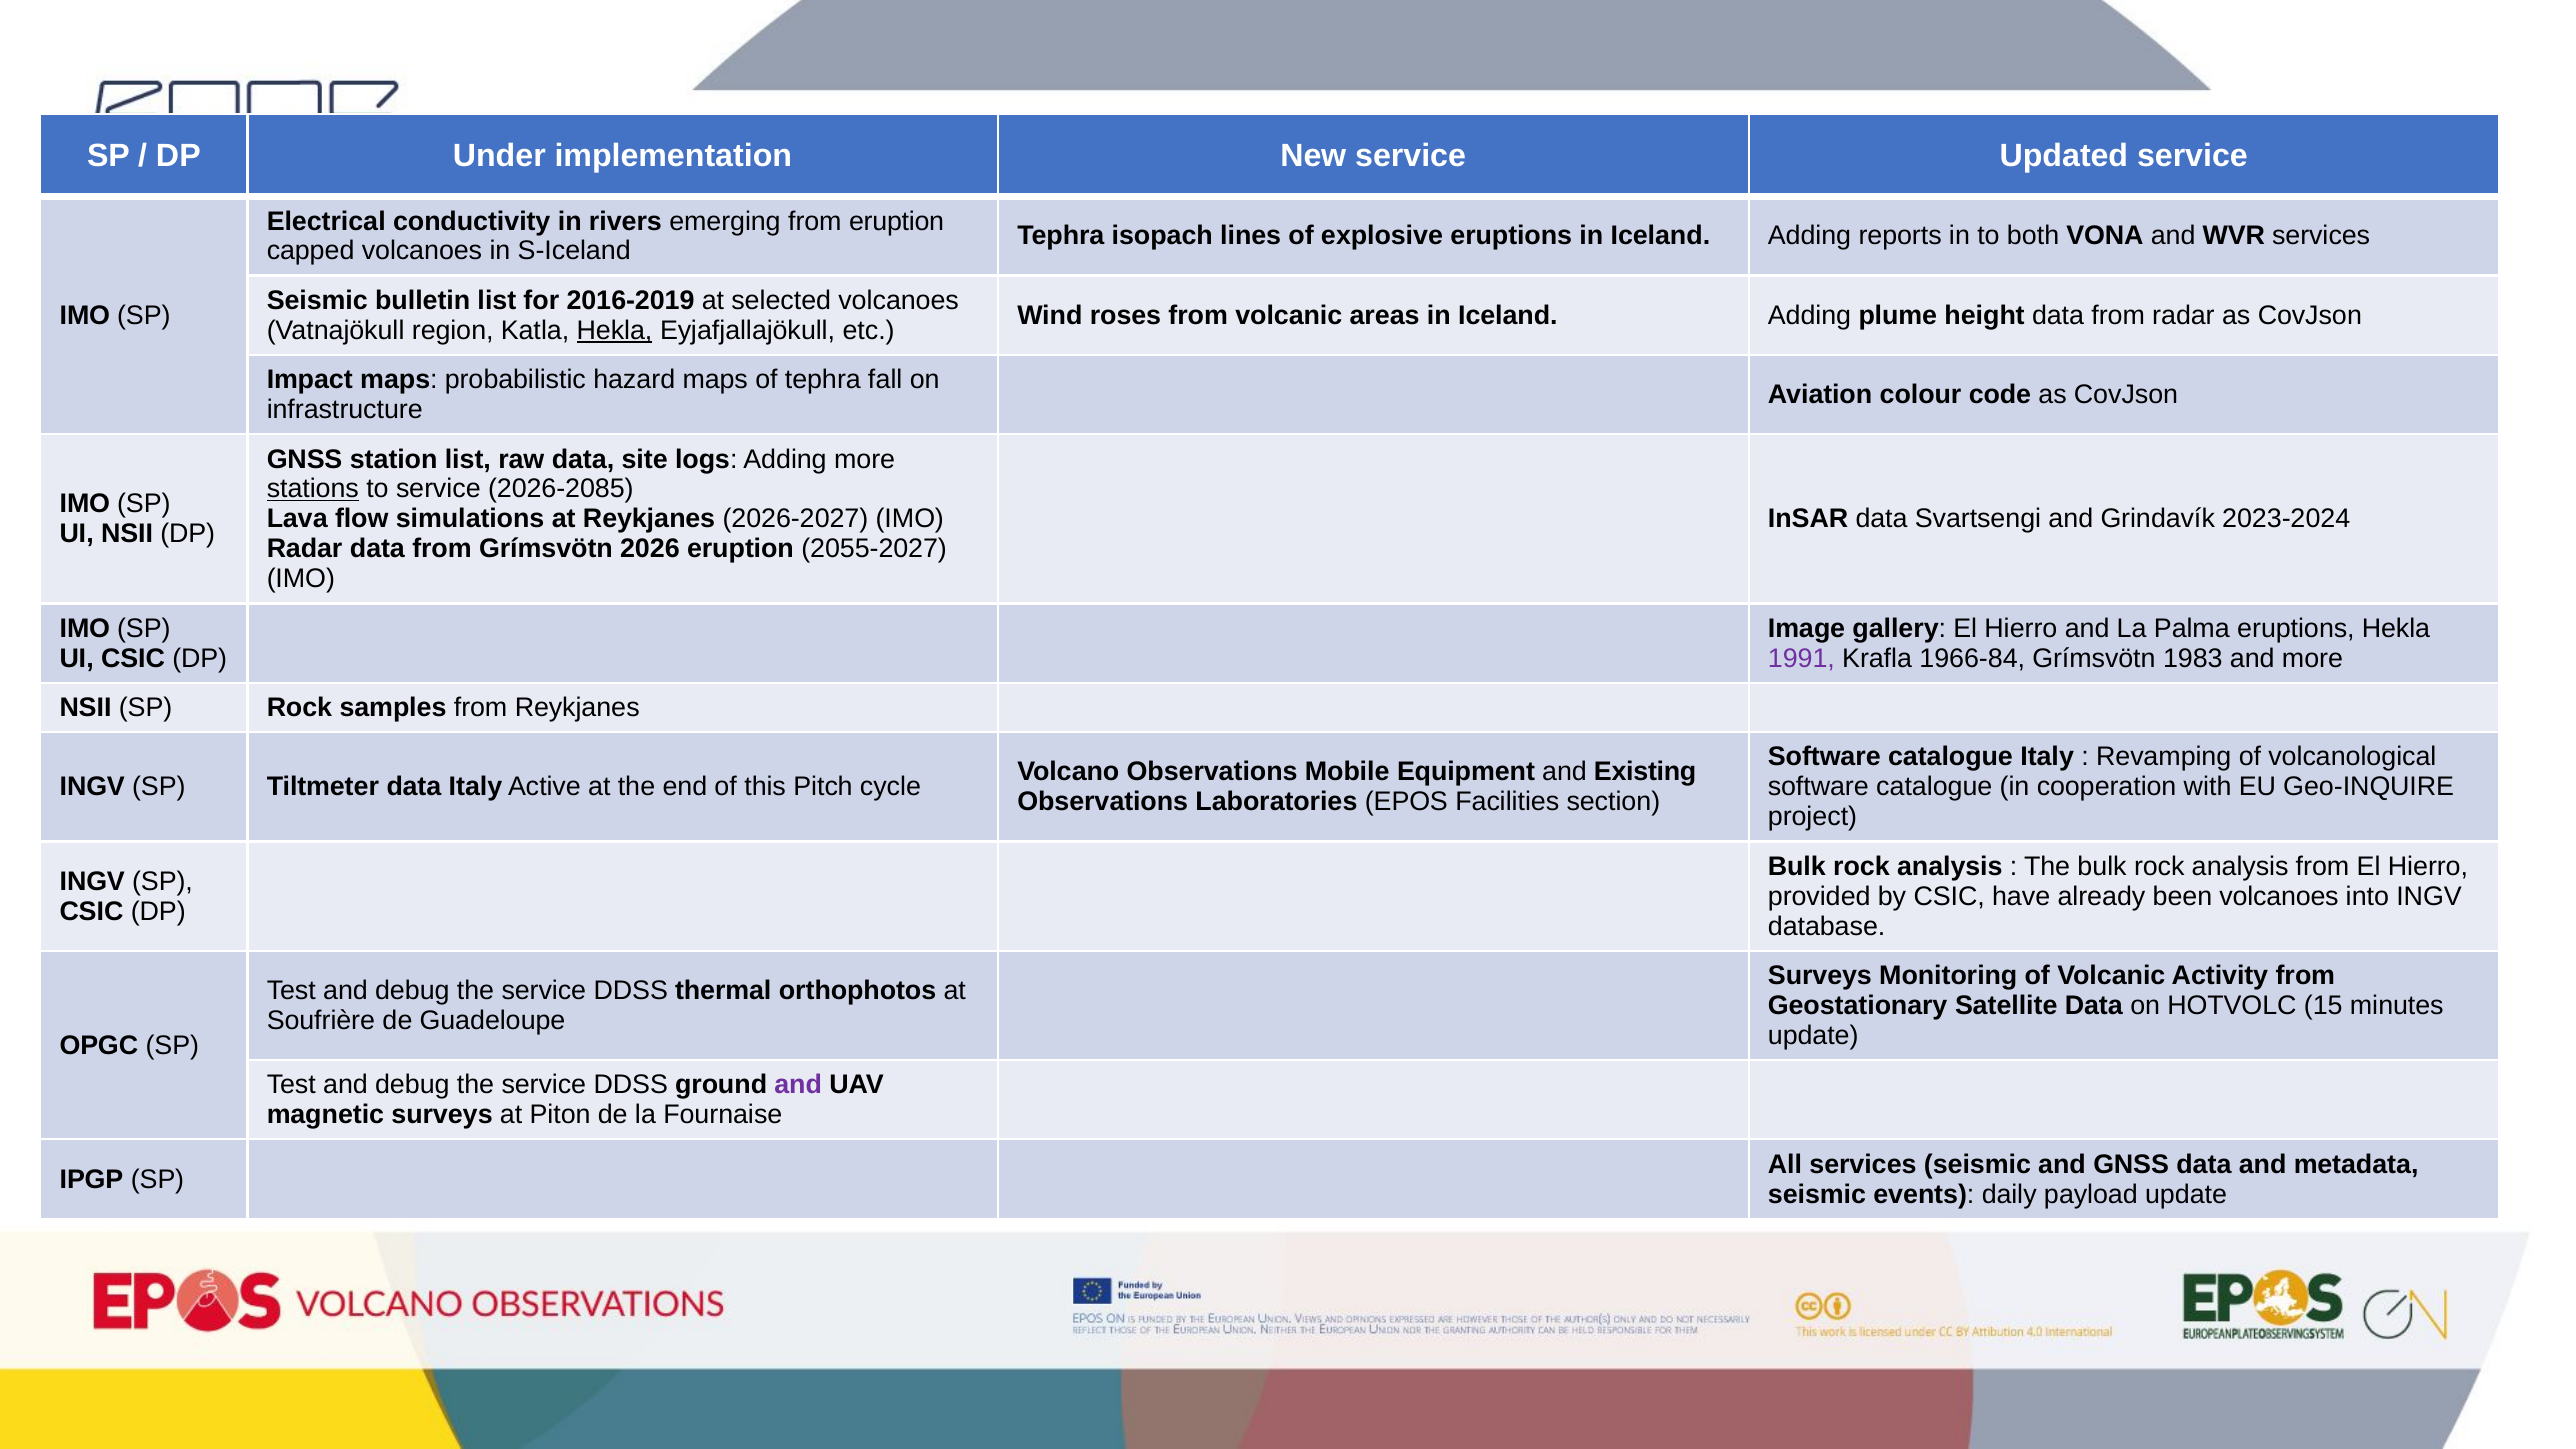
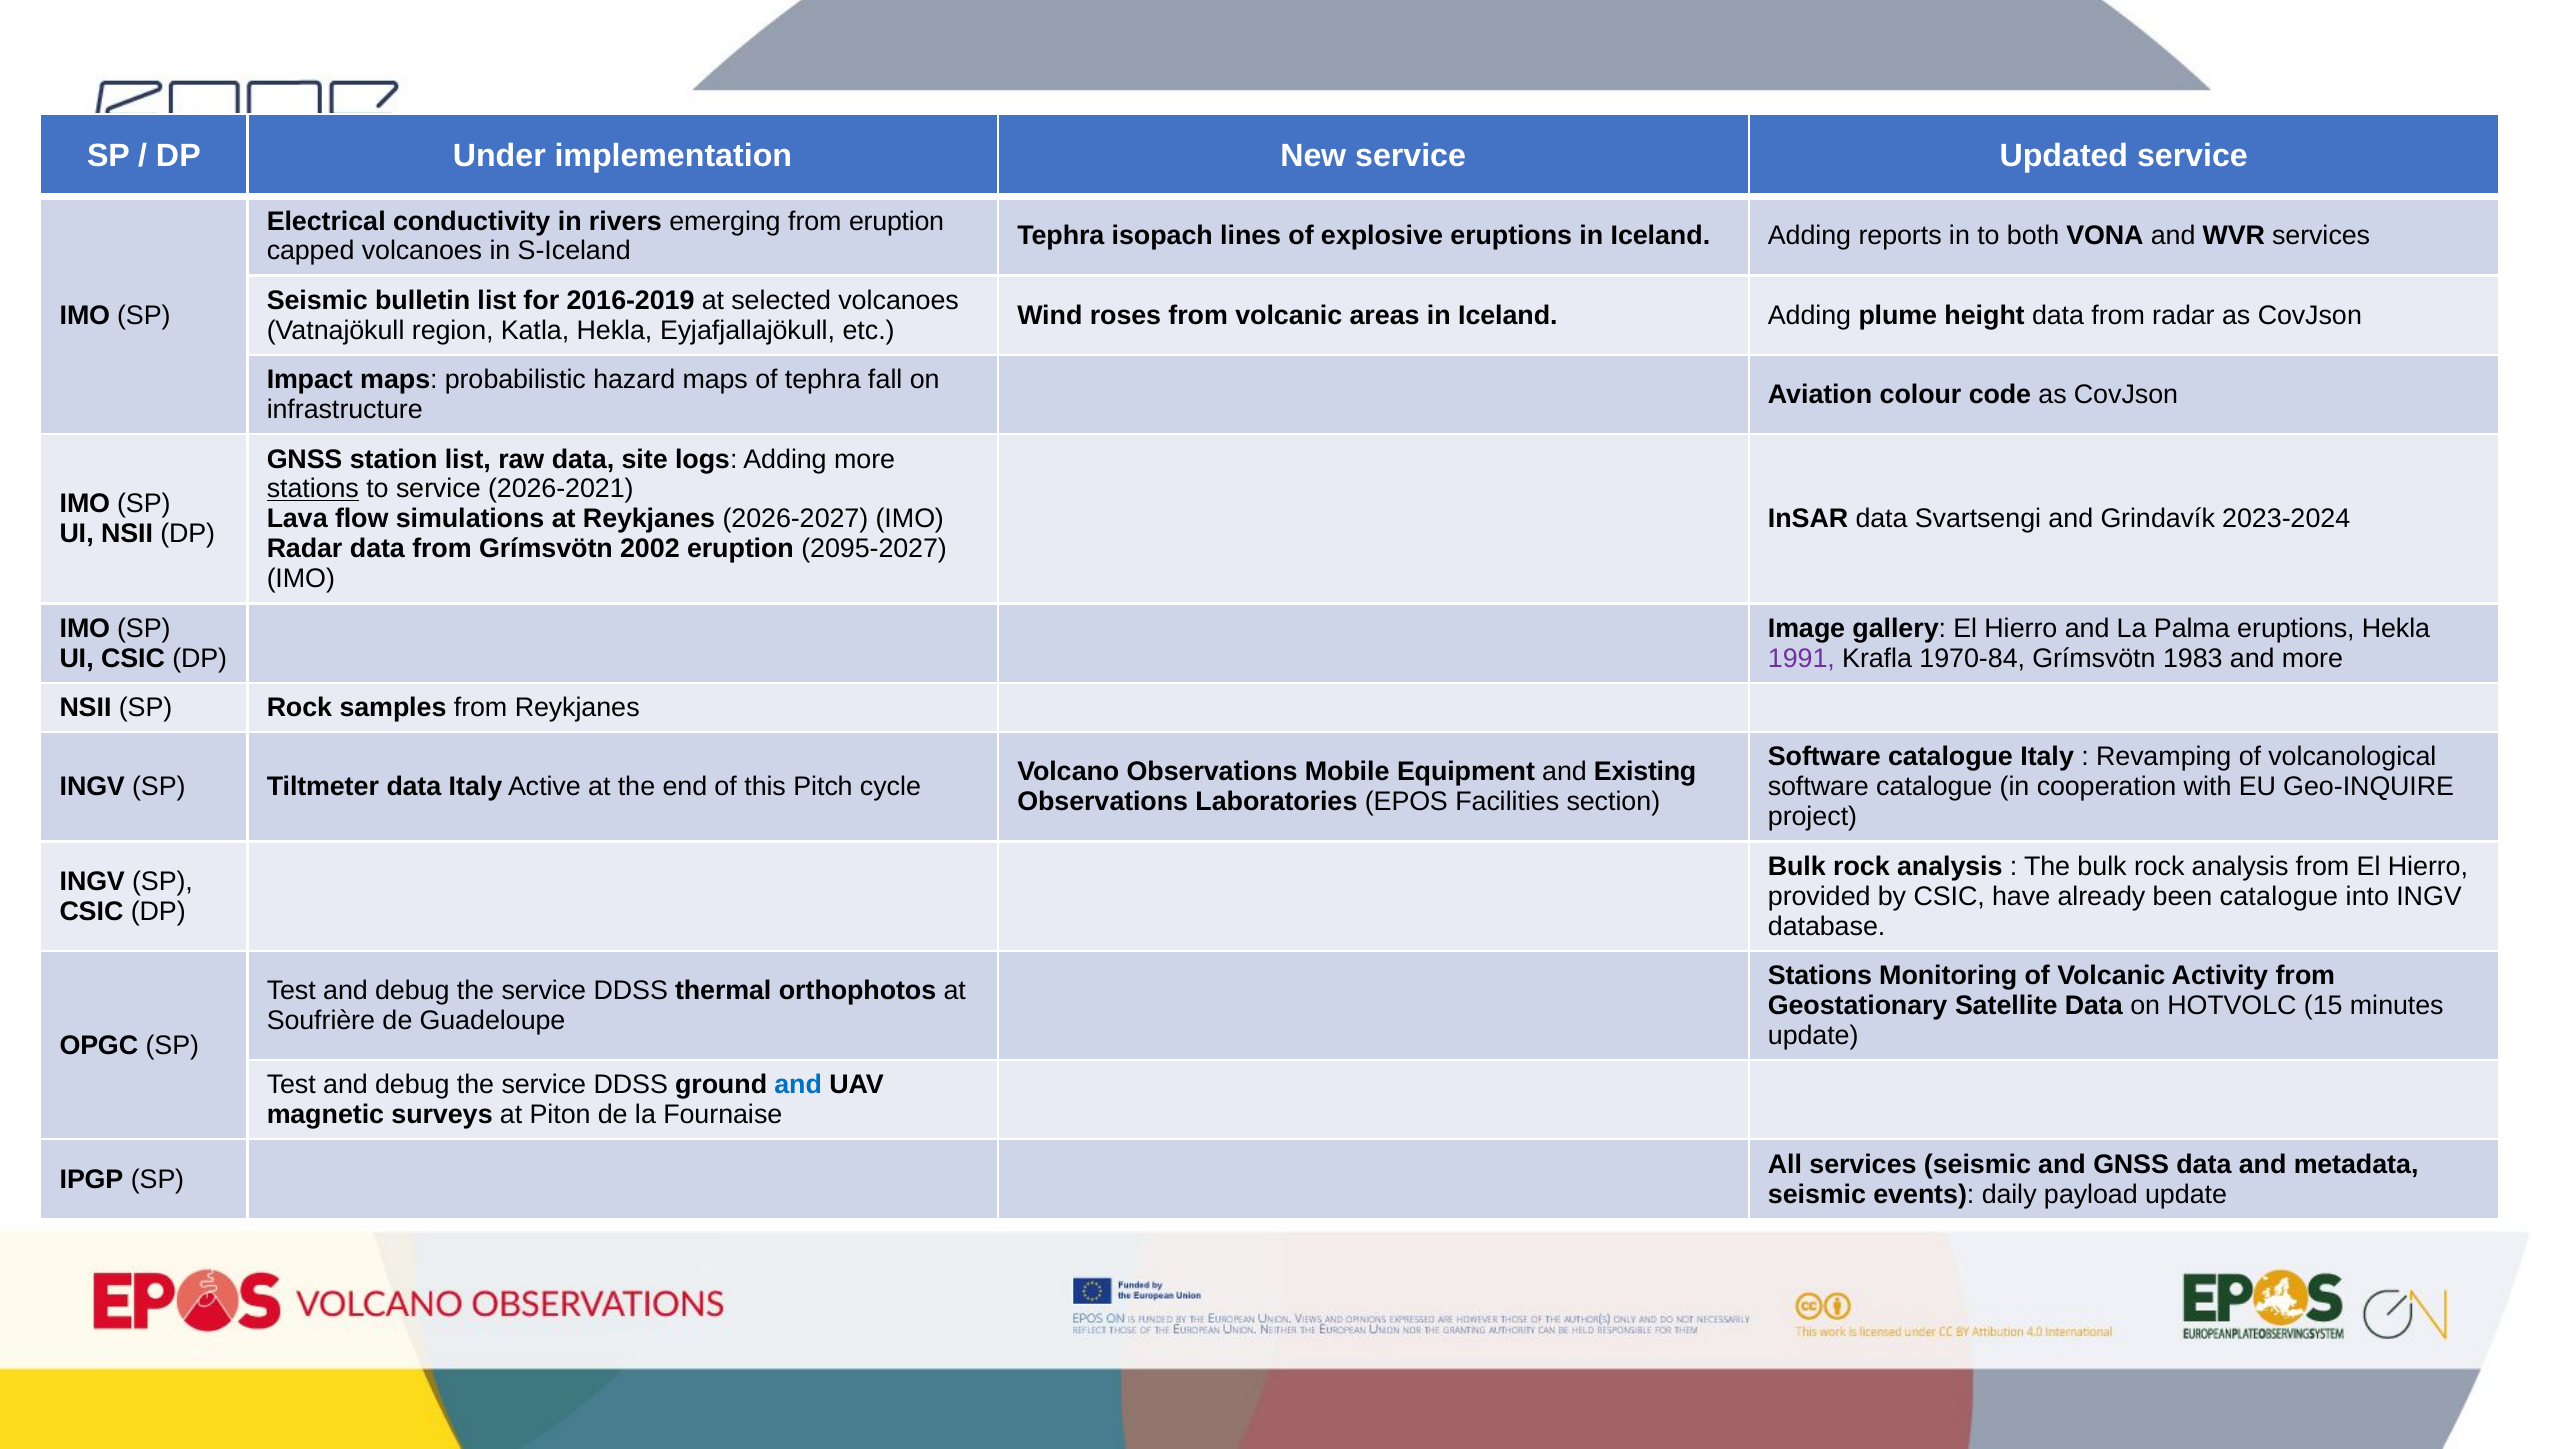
Hekla underline: present -> none (614, 330)
2026-2085: 2026-2085 -> 2026-2021 (561, 489)
2026: 2026 -> 2002 (650, 549)
2055-2027: 2055-2027 -> 2095-2027 (874, 549)
1966-84: 1966-84 -> 1970-84 (1972, 658)
been volcanoes: volcanoes -> catalogue (2279, 896)
Surveys: Surveys -> Stations (1820, 976)
and colour: purple -> blue (798, 1085)
